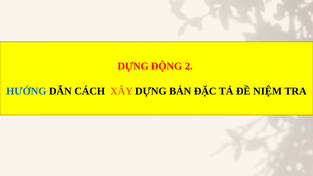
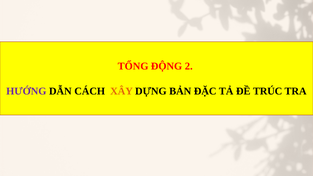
DỰNG: DỰNG -> TỔNG (133, 66)
HƯỚNG colour: blue -> purple (26, 91)
NIỆM: NIỆM -> TRÚC (268, 91)
